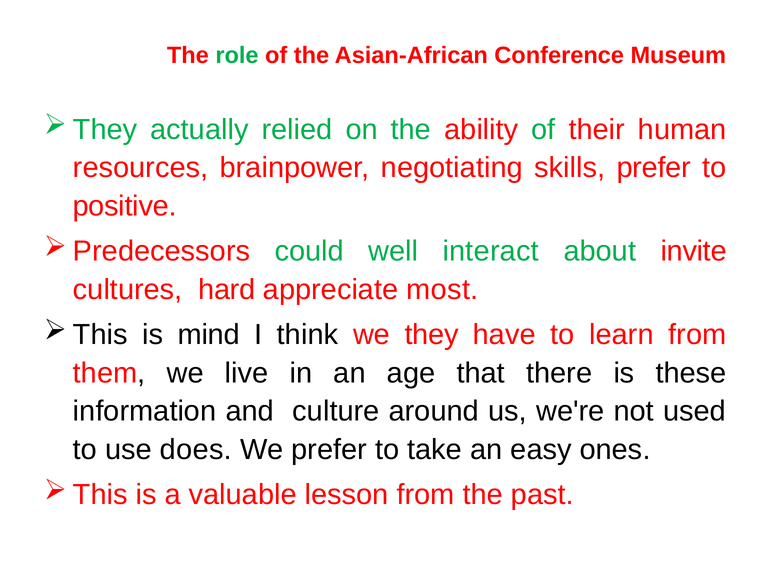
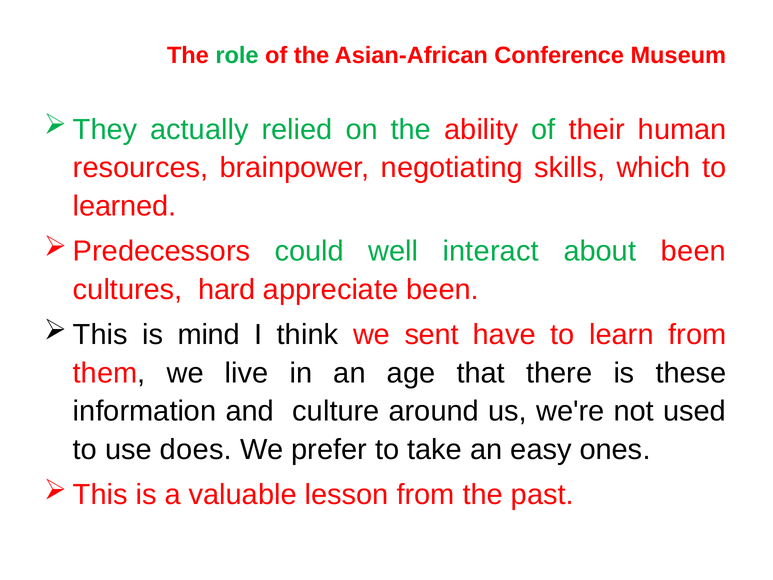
skills prefer: prefer -> which (654, 168)
positive: positive -> learned (125, 206)
about invite: invite -> been (693, 251)
appreciate most: most -> been (443, 289)
they: they -> sent (432, 335)
